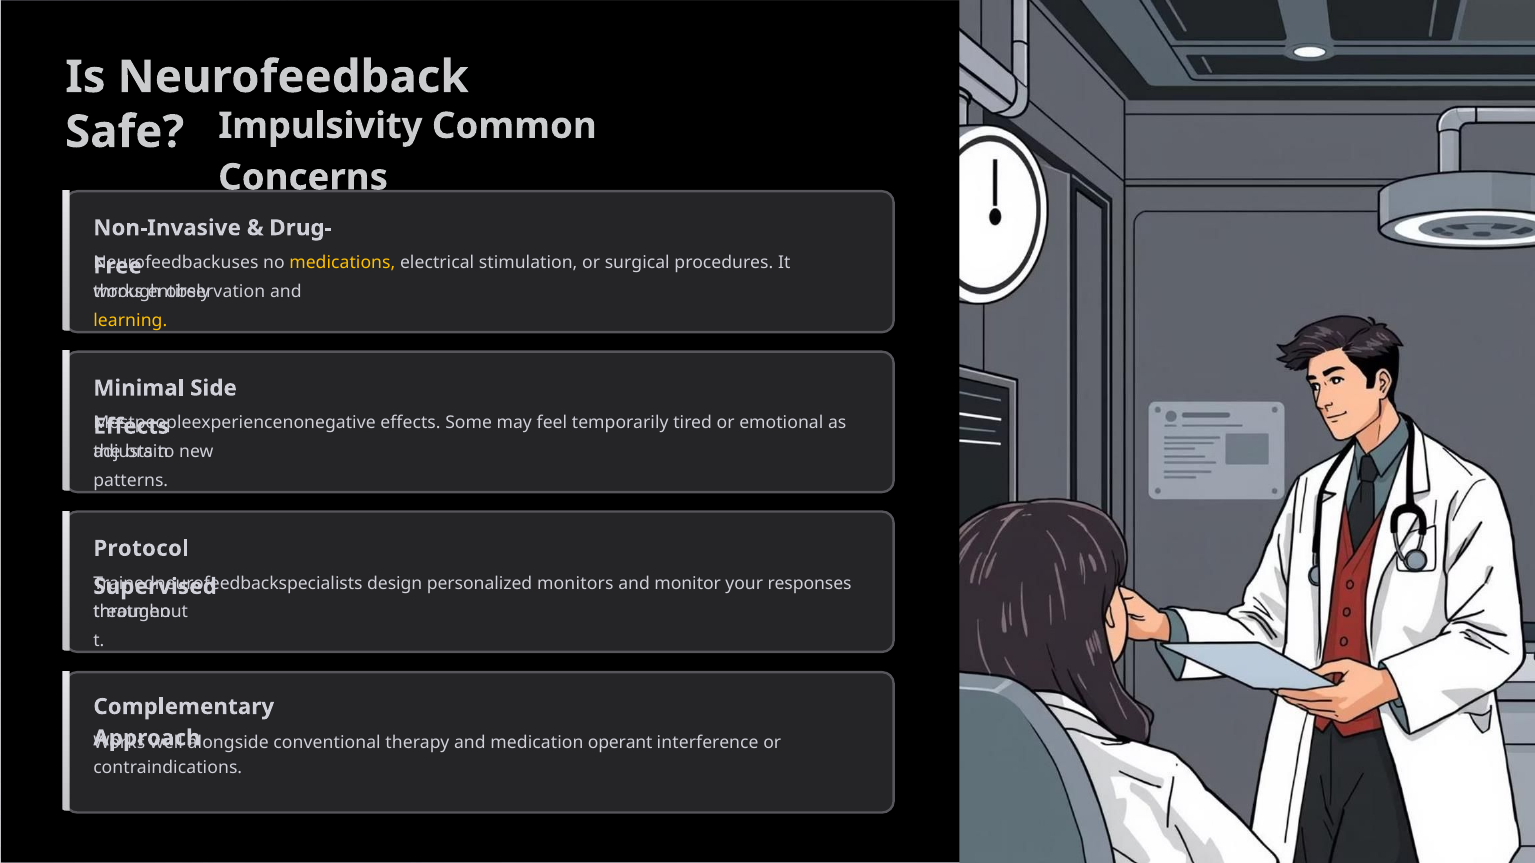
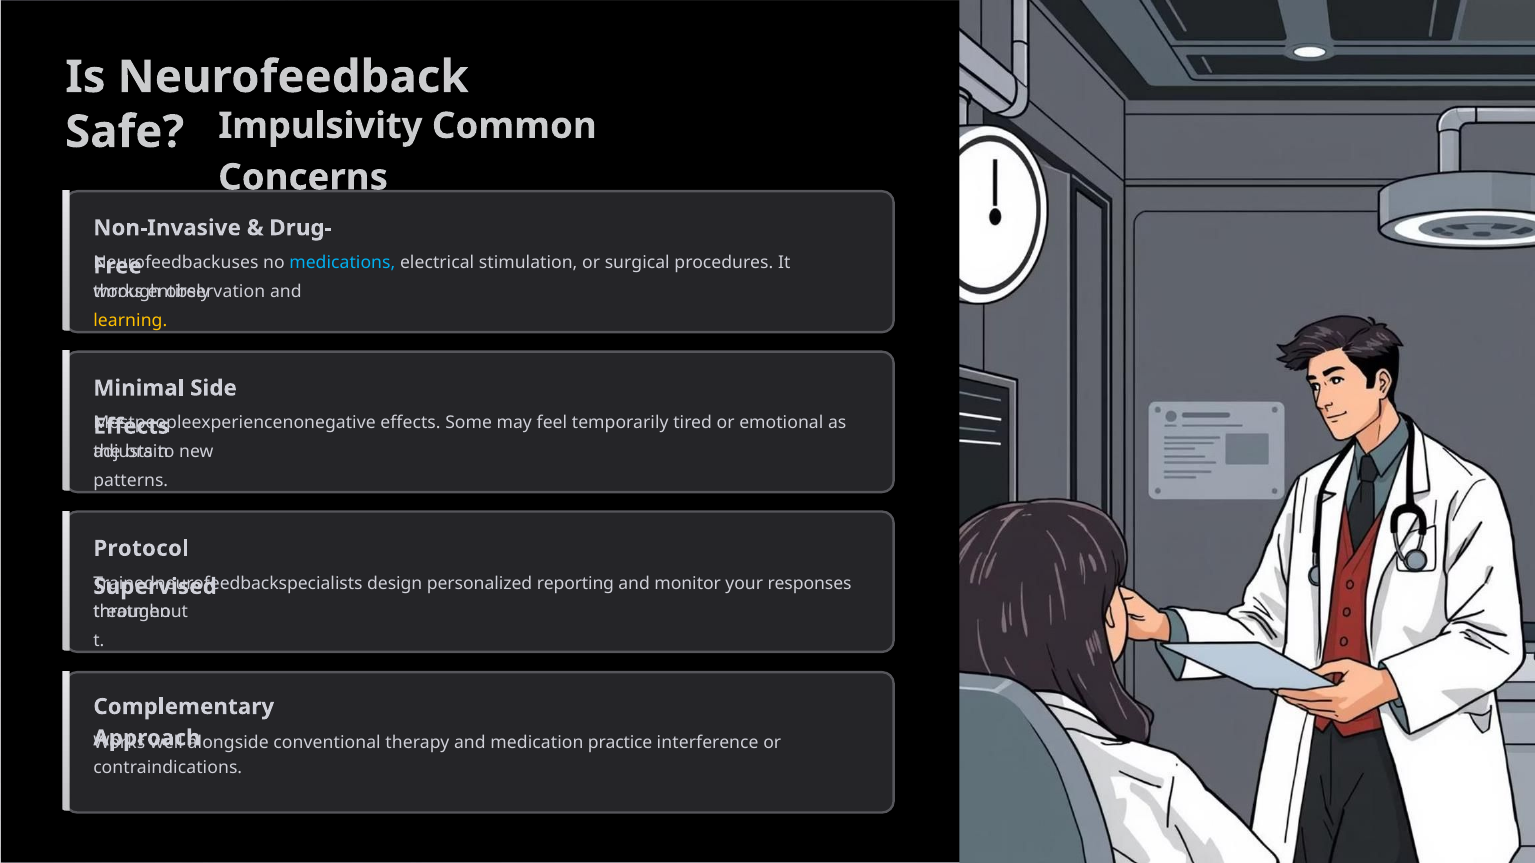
medications colour: yellow -> light blue (342, 263)
monitors: monitors -> reporting (575, 584)
operant: operant -> practice (620, 743)
